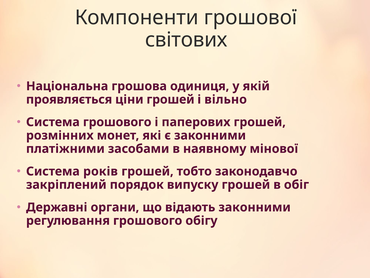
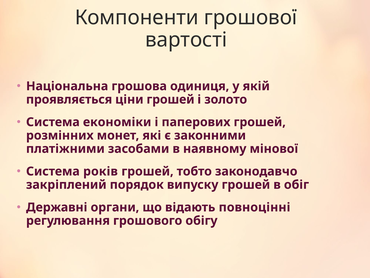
світових: світових -> вартості (186, 40)
вільно: вільно -> золото (226, 99)
Система грошового: грошового -> економіки (117, 122)
відають законними: законними -> повноцінні (255, 207)
